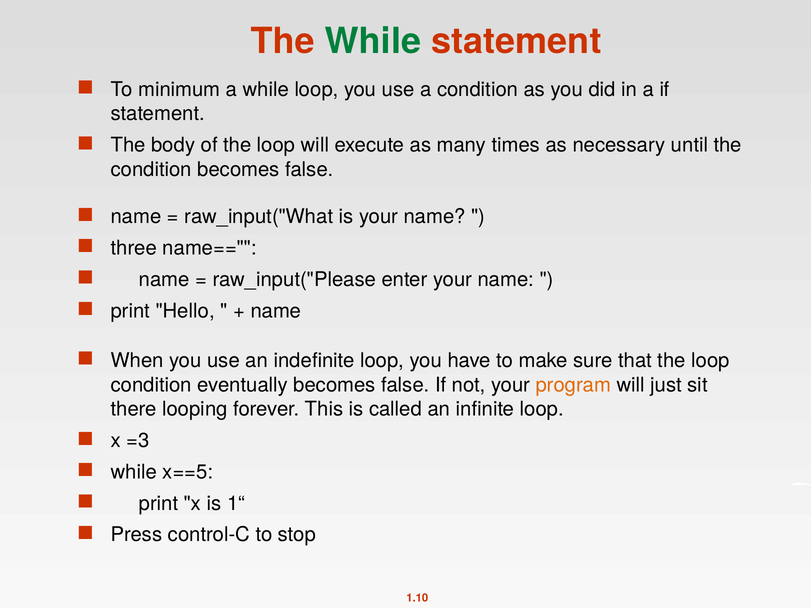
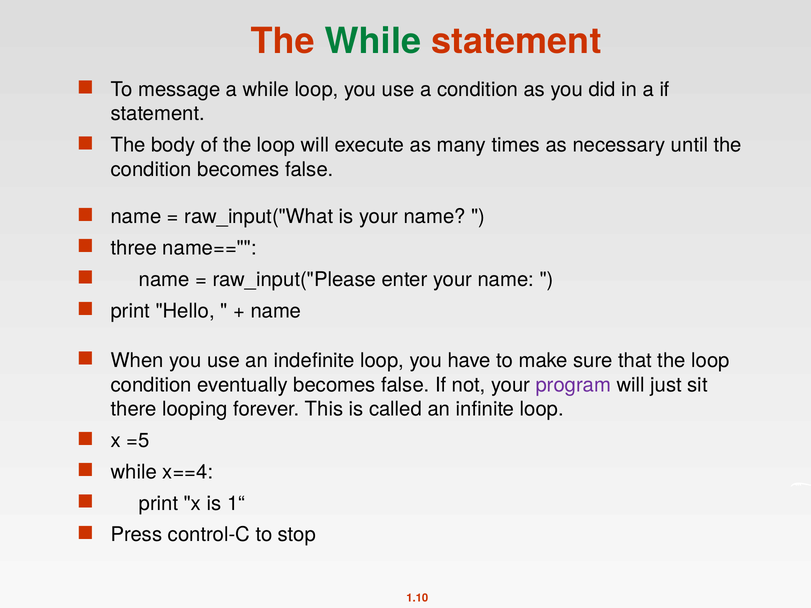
minimum: minimum -> message (179, 89)
program colour: orange -> purple (573, 385)
=3: =3 -> =5 (138, 441)
x==5: x==5 -> x==4 (188, 472)
